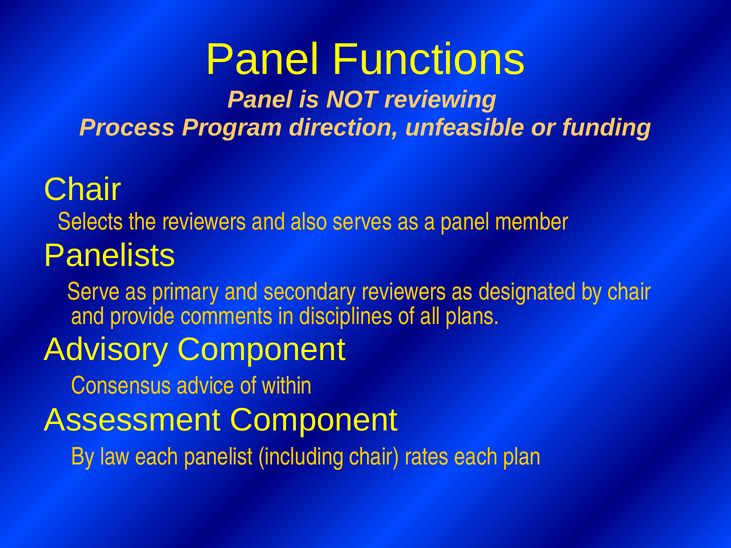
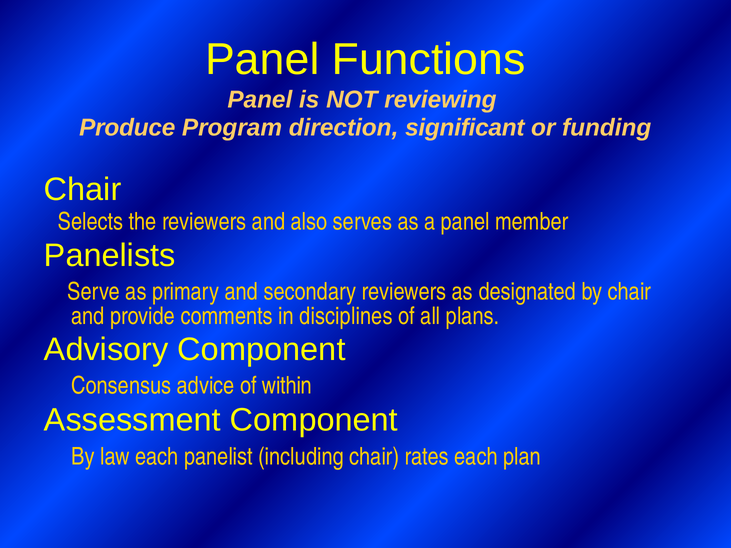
Process: Process -> Produce (127, 128)
unfeasible: unfeasible -> significant (465, 128)
